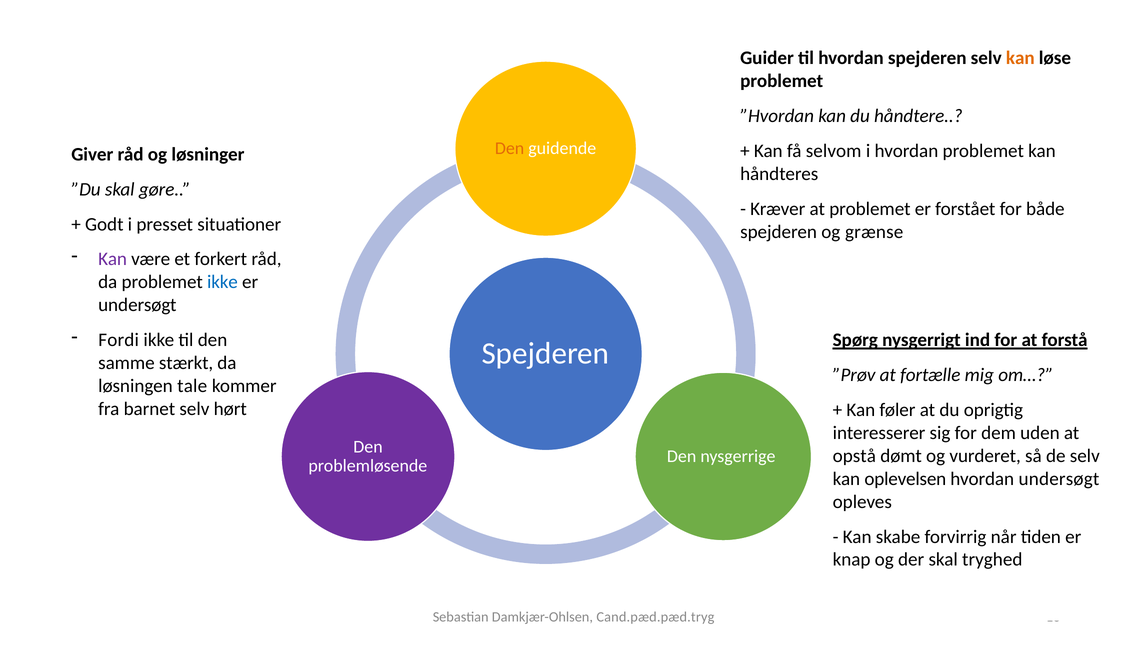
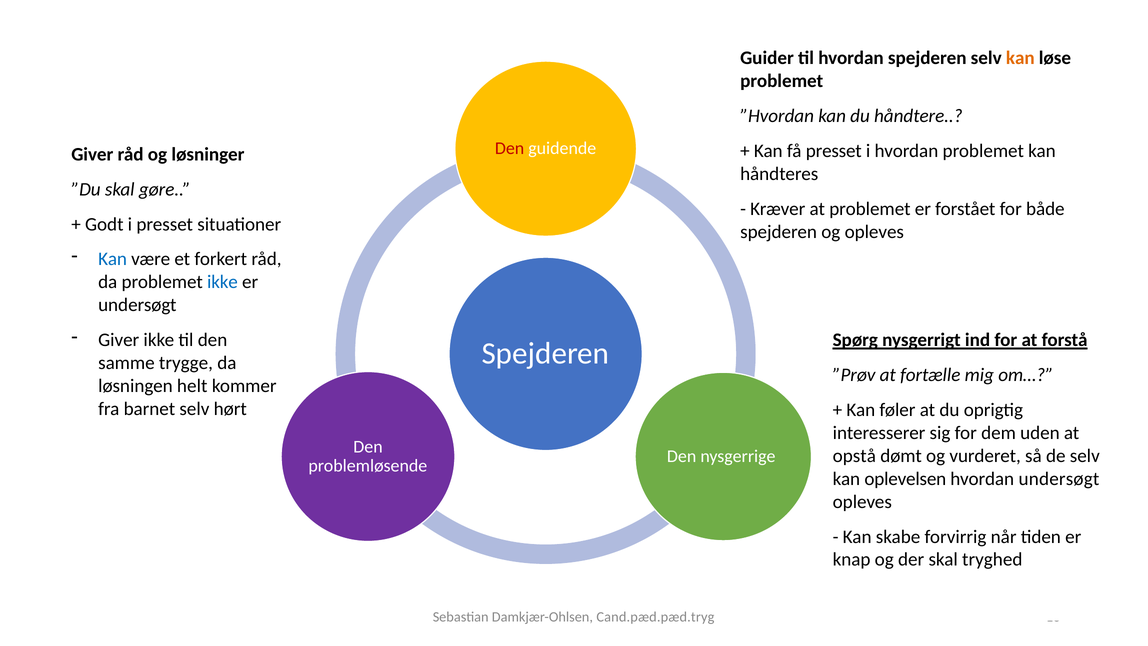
Den colour: orange -> red (510, 148)
få selvom: selvom -> presset (834, 151)
og grænse: grænse -> opleves (874, 232)
Kan colour: purple -> blue (113, 259)
Fordi: Fordi -> Giver (119, 340)
stærkt: stærkt -> trygge (186, 363)
tale: tale -> helt (192, 386)
